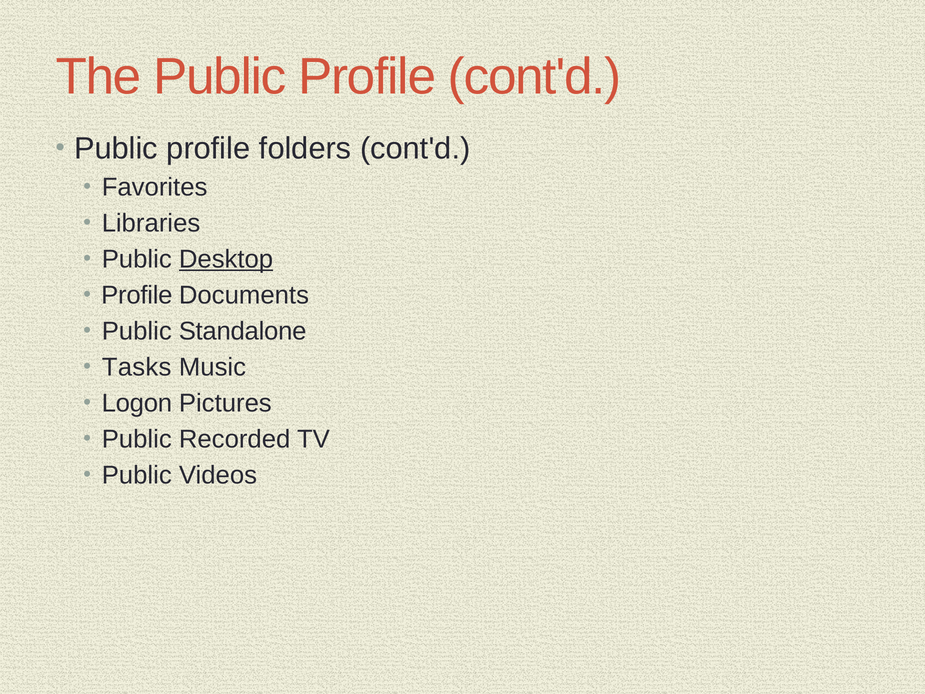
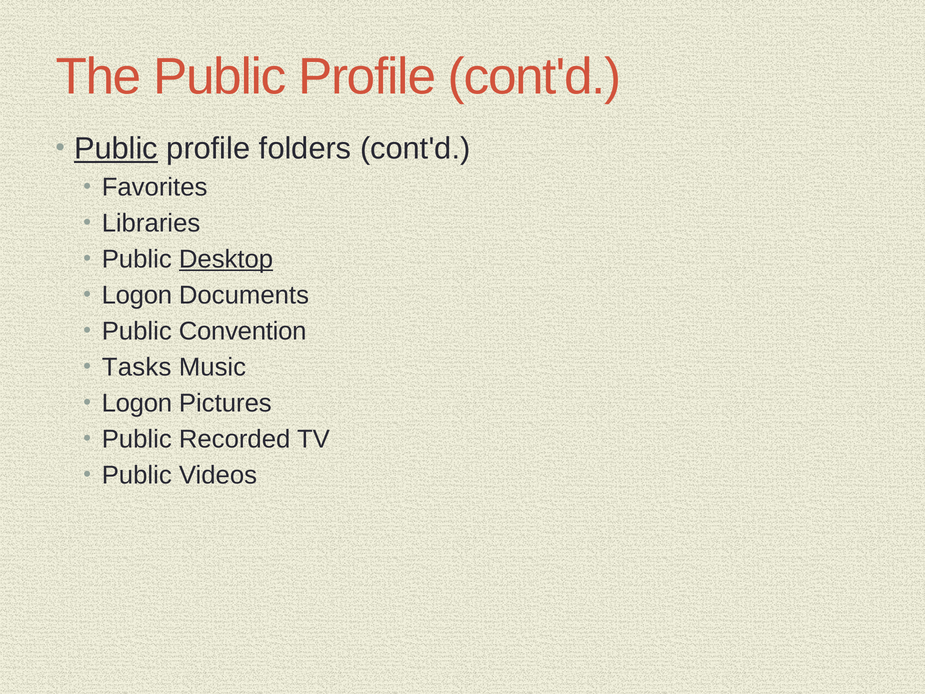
Public underline: none -> present (116, 149)
Profile: Profile -> Logon (137, 295)
Standalone: Standalone -> Convention (243, 331)
